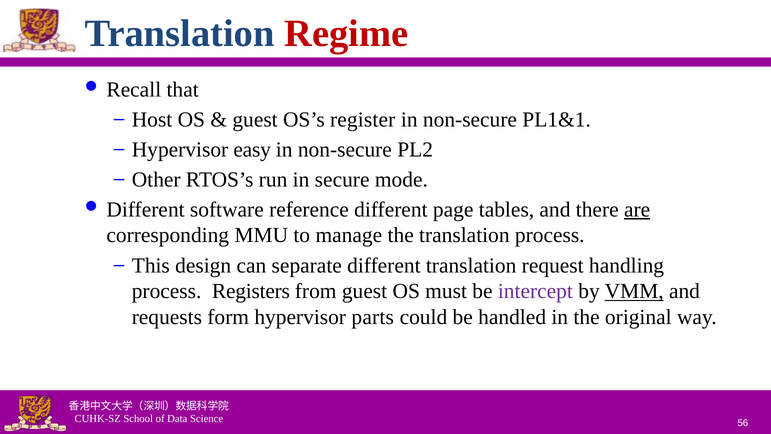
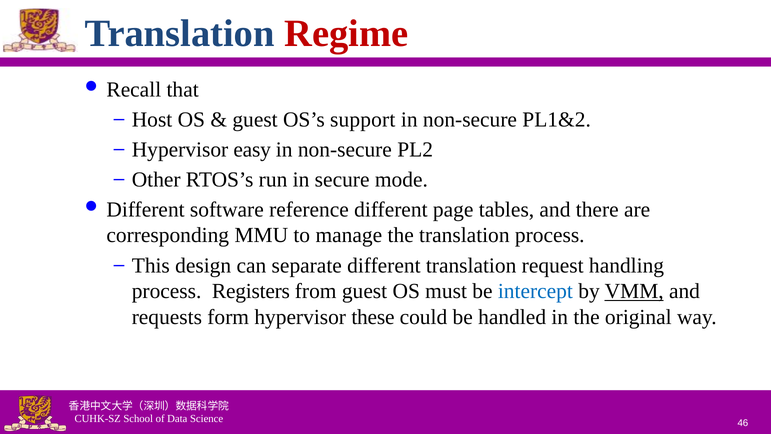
register: register -> support (363, 119)
PL1&1: PL1&1 -> PL1&2 (557, 119)
are underline: present -> none (637, 210)
intercept colour: purple -> blue (535, 291)
parts: parts -> these (373, 317)
56: 56 -> 46 (743, 423)
